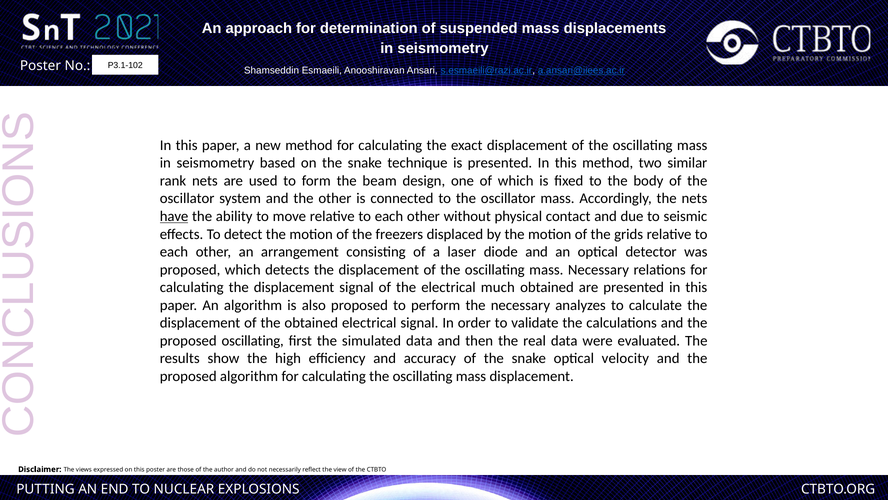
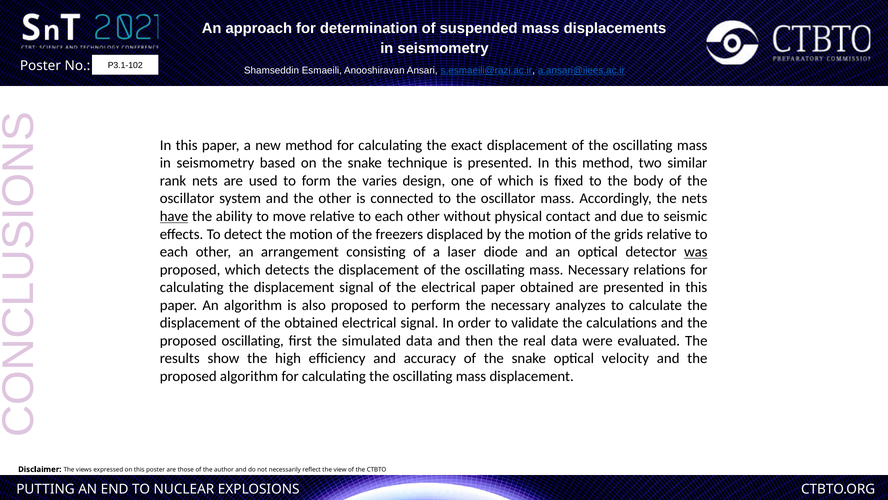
beam: beam -> varies (380, 181)
was underline: none -> present (696, 252)
electrical much: much -> paper (498, 287)
